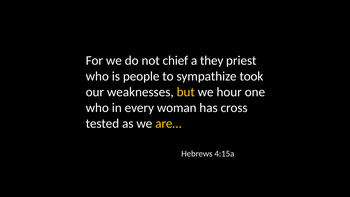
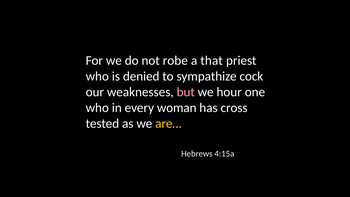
chief: chief -> robe (175, 60)
they: they -> that (212, 60)
people: people -> denied (141, 76)
took: took -> cock (251, 76)
but colour: yellow -> pink (186, 92)
